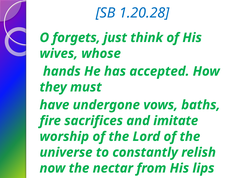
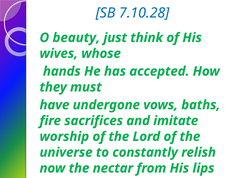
1.20.28: 1.20.28 -> 7.10.28 (144, 13)
forgets: forgets -> beauty (76, 38)
